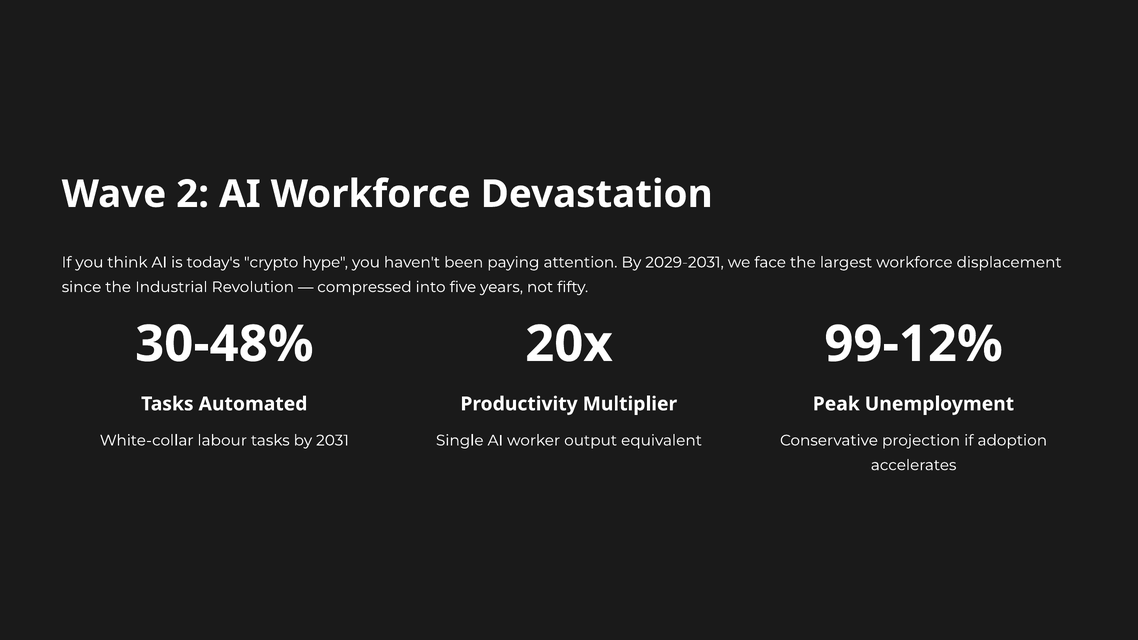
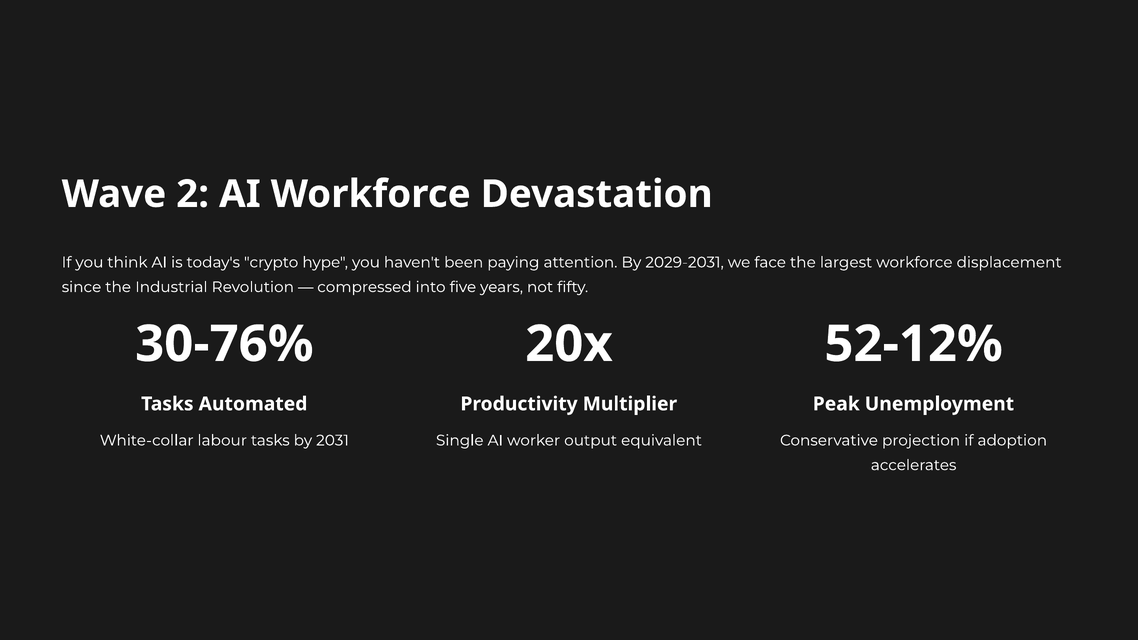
30-48%: 30-48% -> 30-76% (224, 344)
99-12%: 99-12% -> 52-12% (914, 344)
